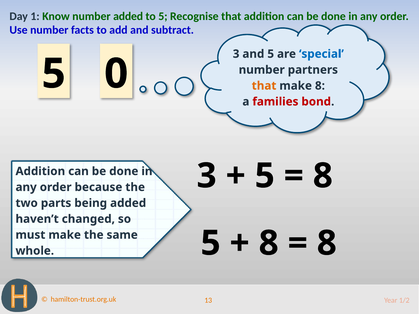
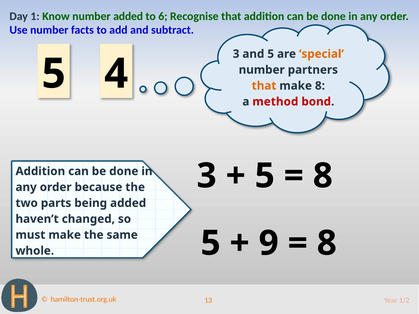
to 5: 5 -> 6 (163, 16)
special colour: blue -> orange (321, 54)
0: 0 -> 4 (116, 74)
families: families -> method (275, 102)
8: 8 -> 9 (269, 243)
